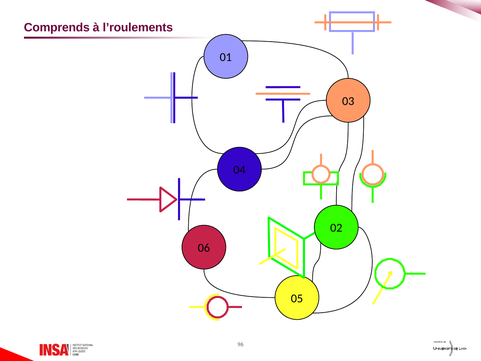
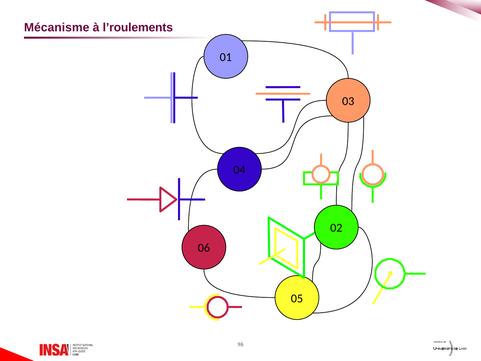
Comprends: Comprends -> Mécanisme (57, 28)
